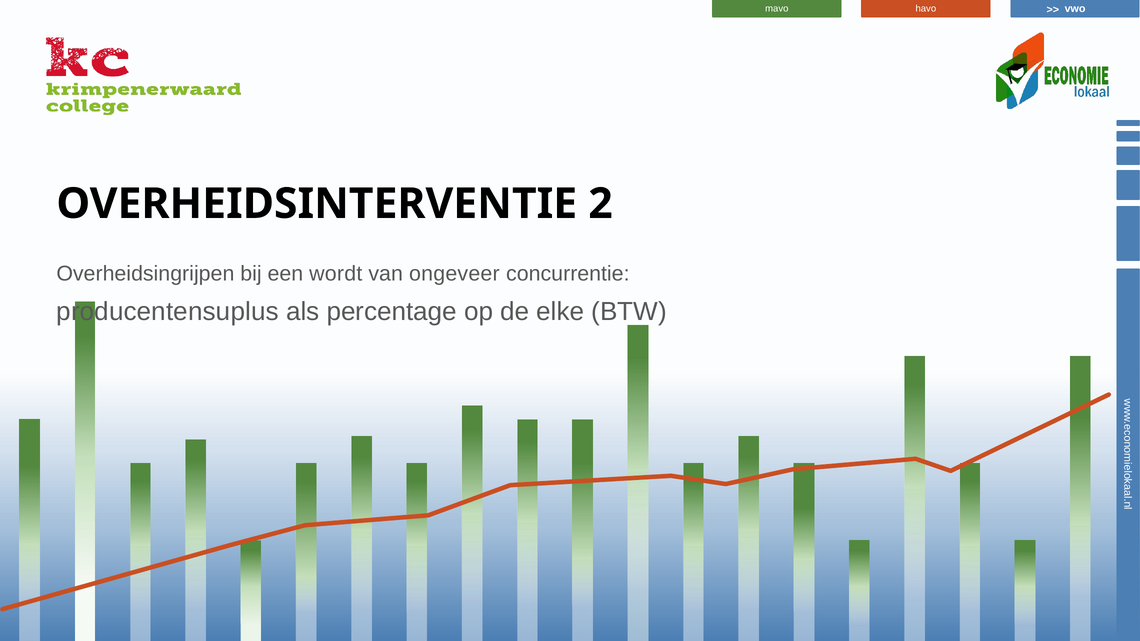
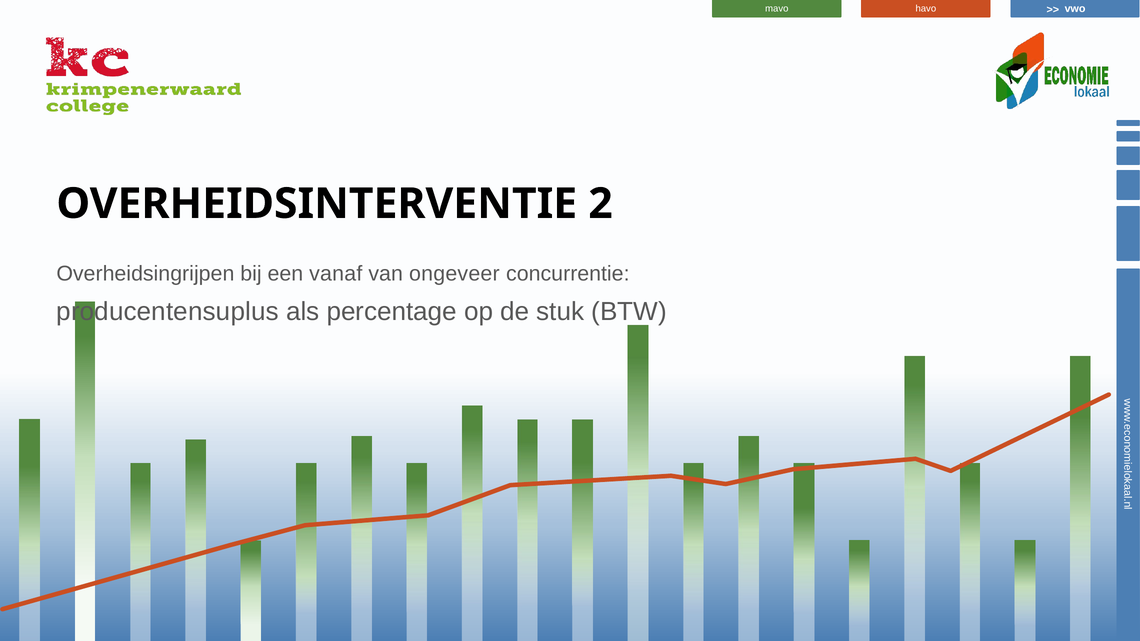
wordt: wordt -> vanaf (336, 274)
elke: elke -> stuk (560, 312)
